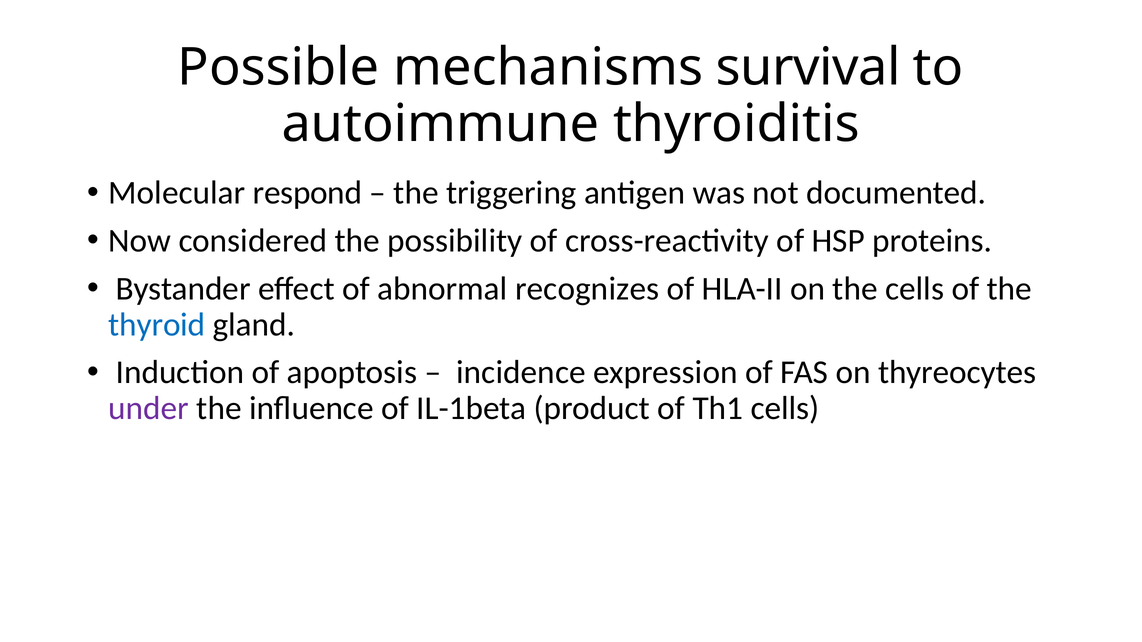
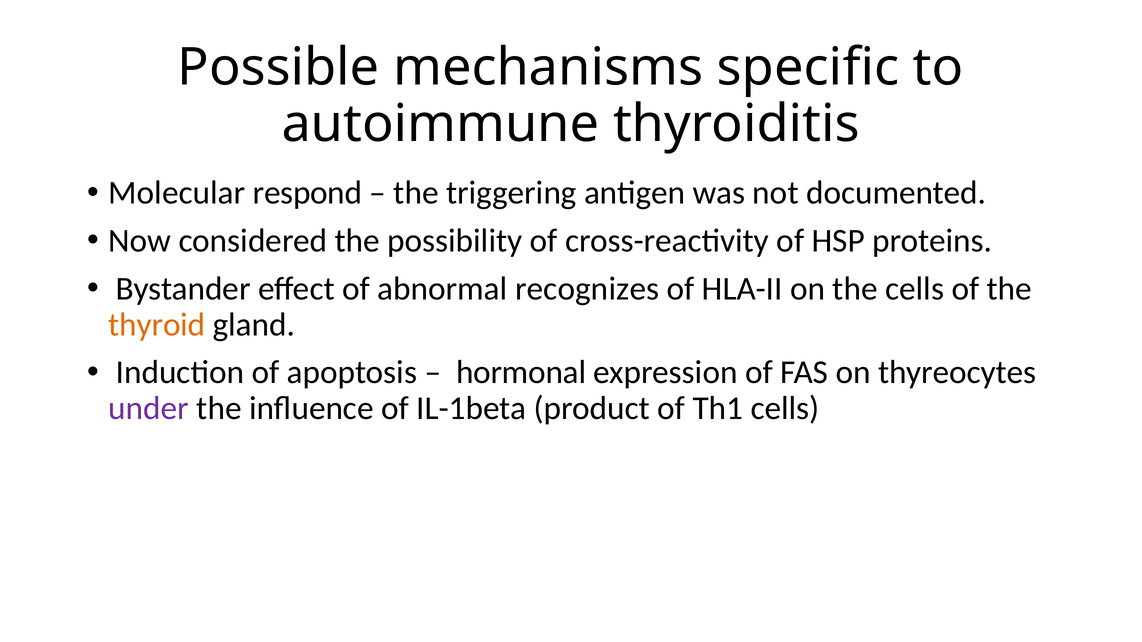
survival: survival -> specific (808, 68)
thyroid colour: blue -> orange (157, 325)
incidence: incidence -> hormonal (521, 373)
